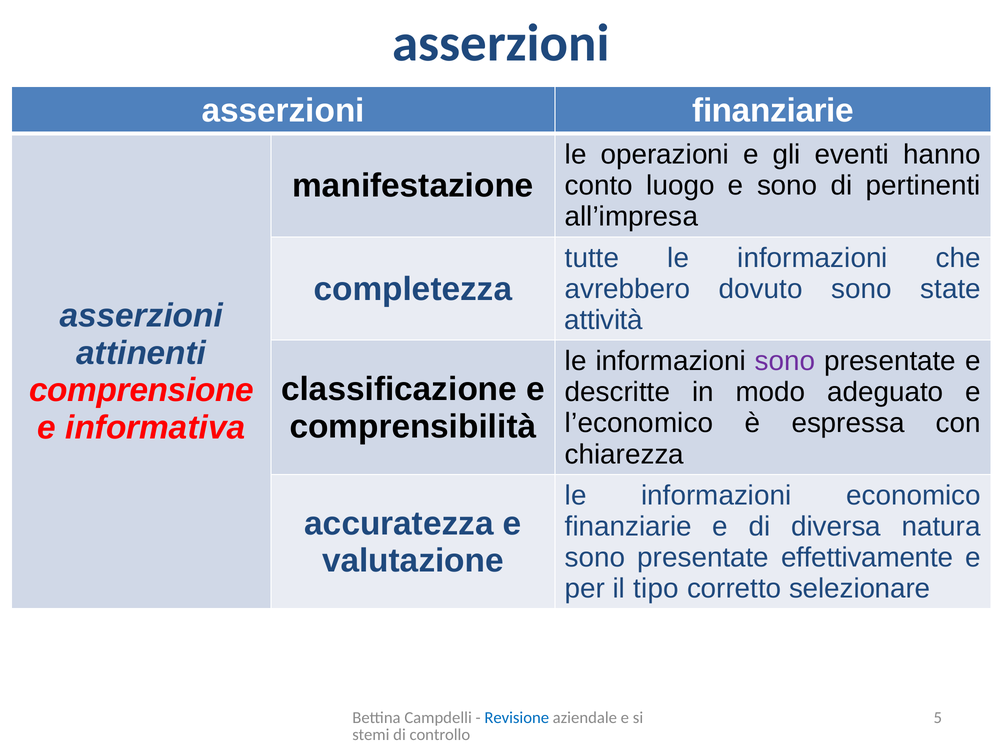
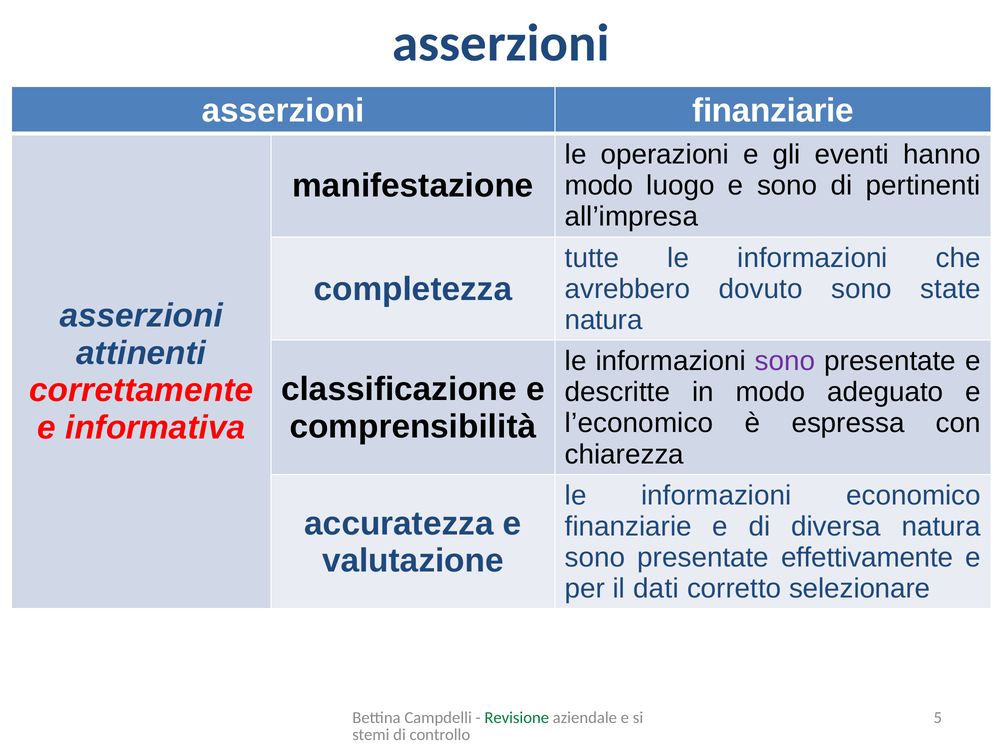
conto: conto -> modo (599, 186)
attività: attività -> natura (604, 320)
comprensione: comprensione -> correttamente (141, 390)
tipo: tipo -> dati (656, 588)
Revisione colour: blue -> green (517, 718)
